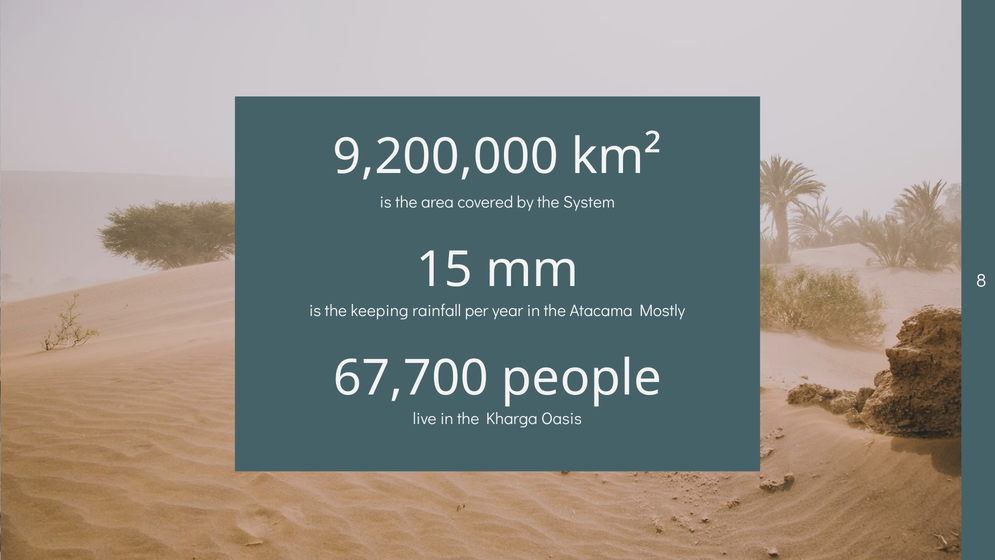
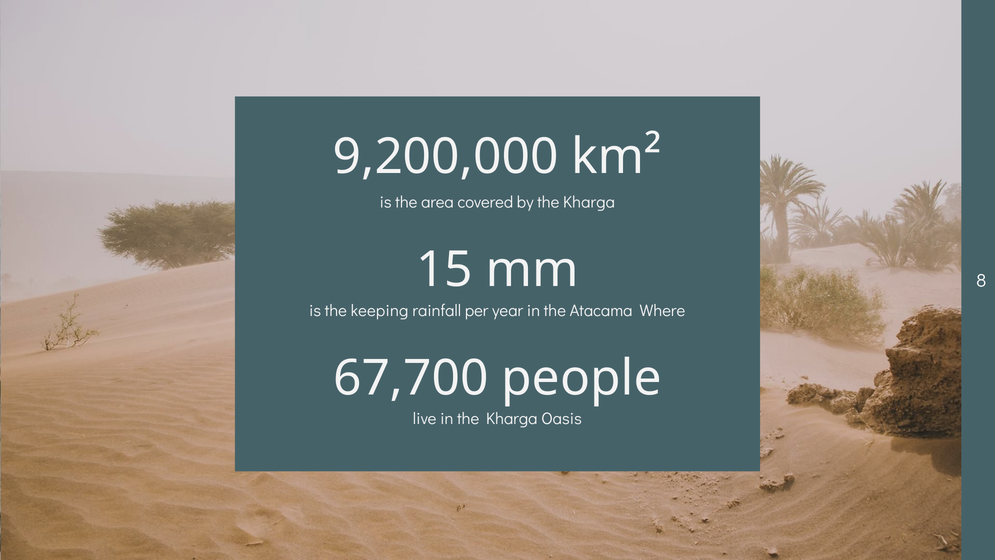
by the System: System -> Kharga (589, 202)
Mostly: Mostly -> Where (662, 311)
